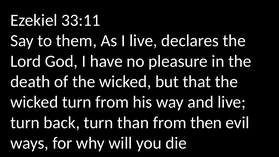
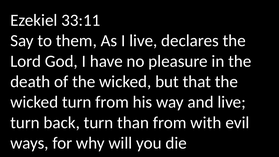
then: then -> with (206, 123)
